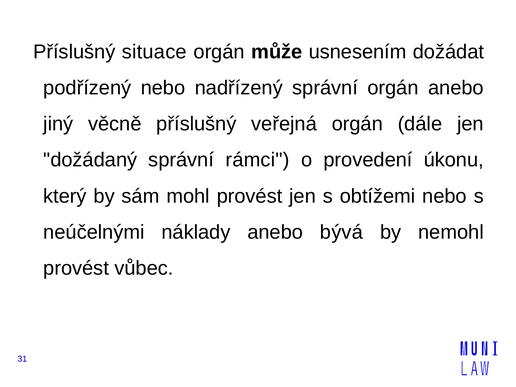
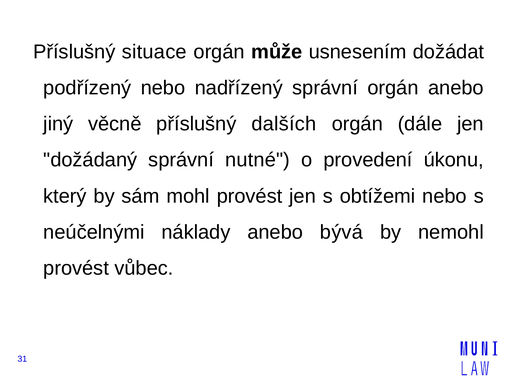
veřejná: veřejná -> dalších (284, 124)
rámci: rámci -> nutné (258, 160)
